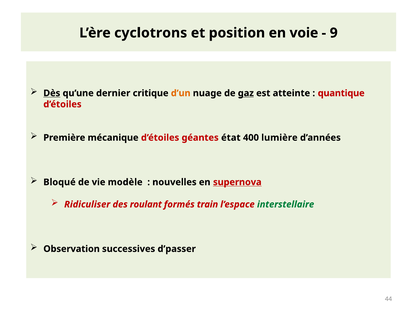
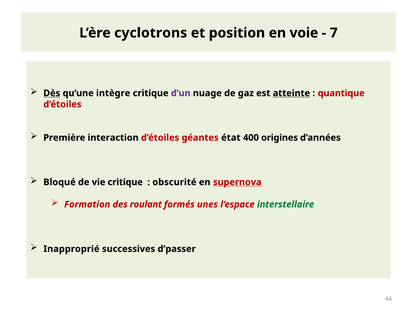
9: 9 -> 7 (334, 33)
dernier: dernier -> intègre (113, 93)
d’un colour: orange -> purple (181, 93)
gaz underline: present -> none (246, 93)
atteinte underline: none -> present (291, 93)
mécanique: mécanique -> interaction (113, 138)
lumière: lumière -> origines (280, 138)
vie modèle: modèle -> critique (125, 182)
nouvelles: nouvelles -> obscurité (174, 182)
Ridiculiser: Ridiculiser -> Formation (87, 204)
train: train -> unes (207, 204)
Observation: Observation -> Inapproprié (71, 249)
